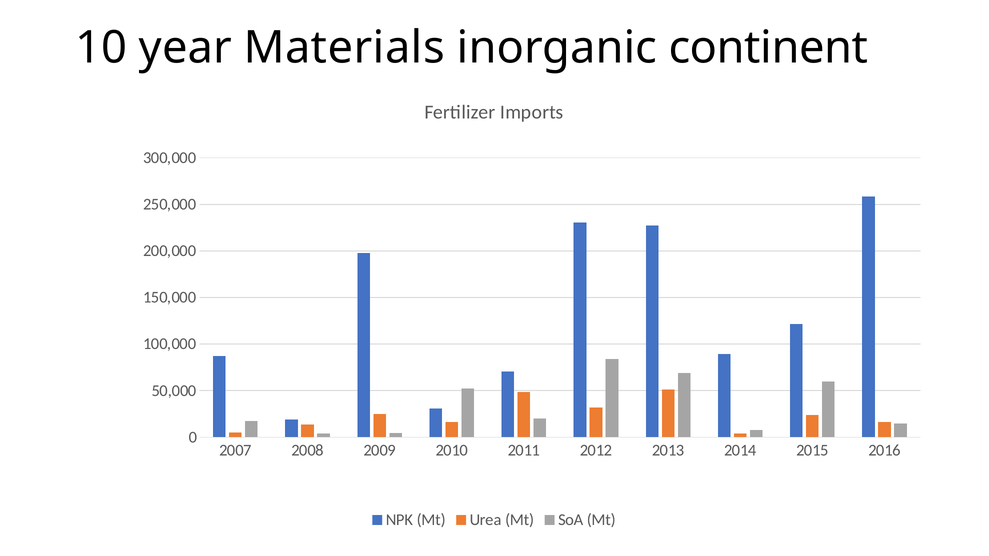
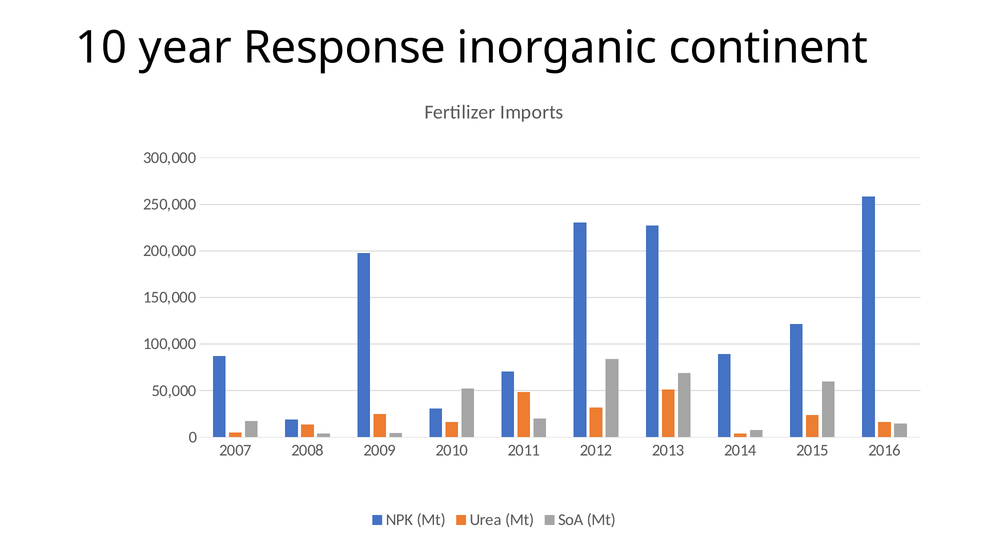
Materials: Materials -> Response (345, 48)
